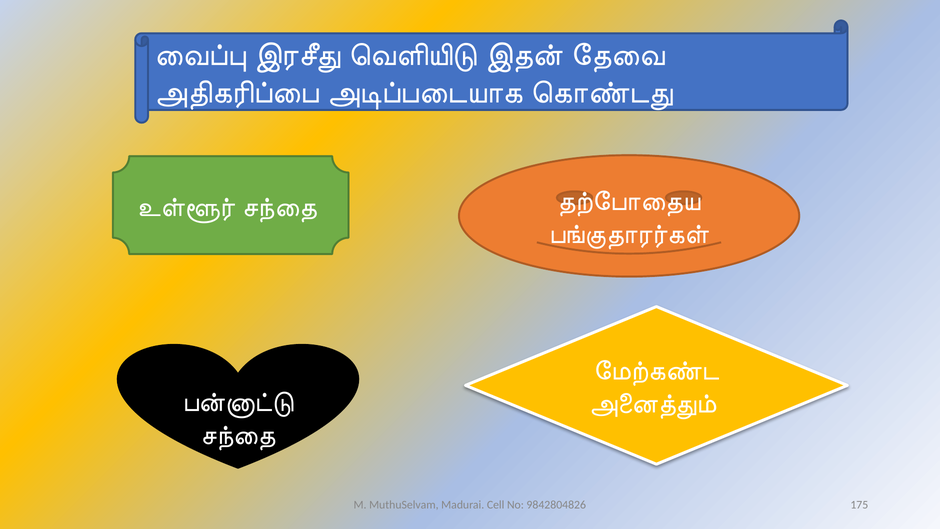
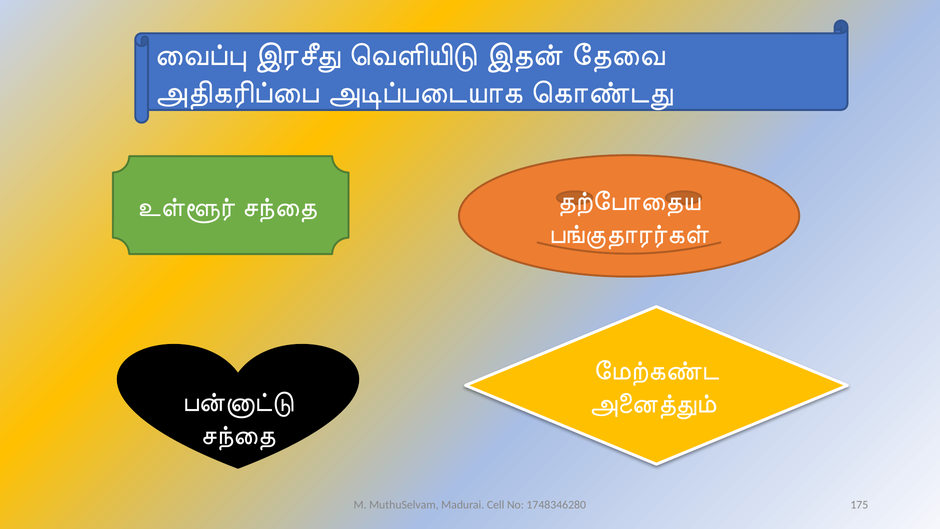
9842804826: 9842804826 -> 1748346280 (556, 505)
